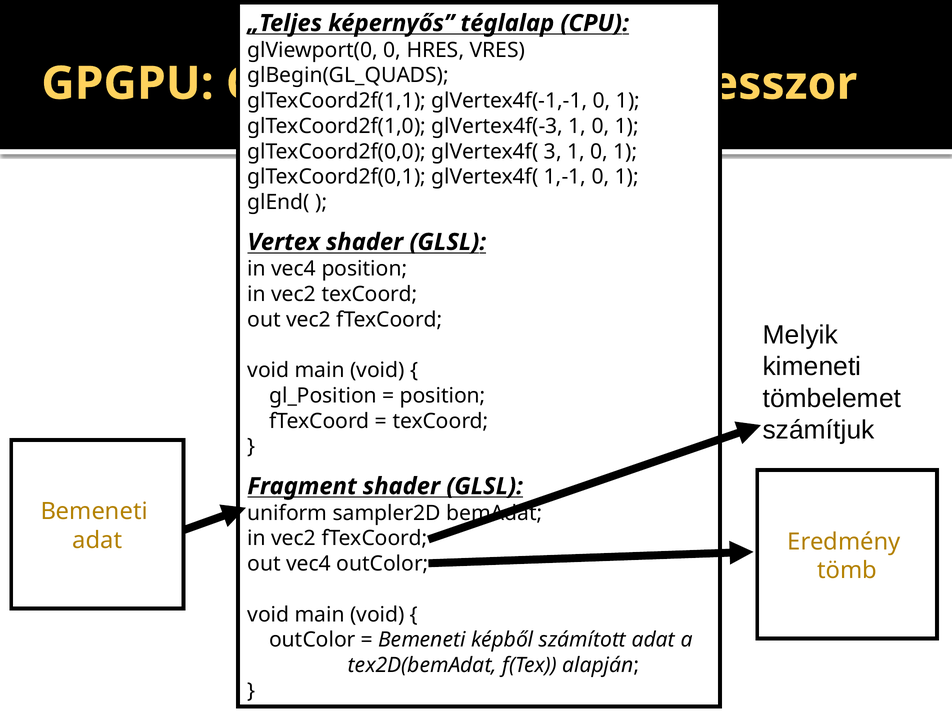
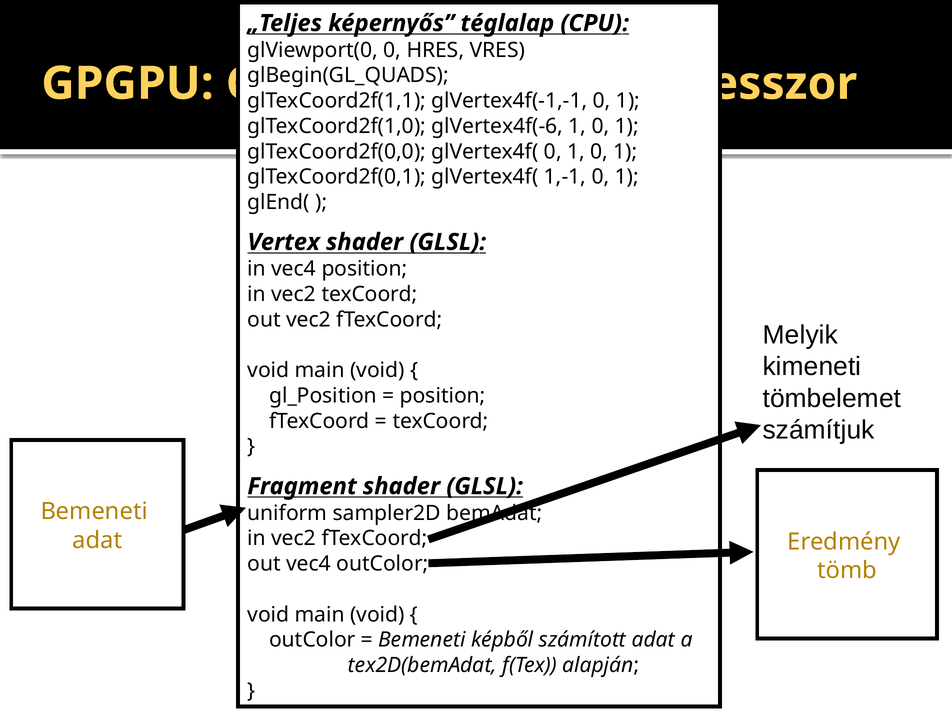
glVertex4f(-3: glVertex4f(-3 -> glVertex4f(-6 (497, 126)
glVertex4f( 3: 3 -> 0 (553, 152)
